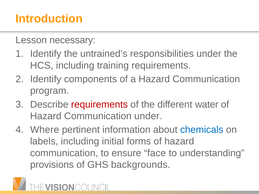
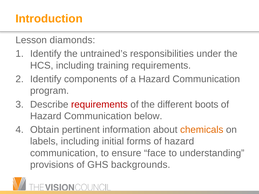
necessary: necessary -> diamonds (72, 40)
water: water -> boots (207, 105)
Communication under: under -> below (148, 116)
Where: Where -> Obtain (45, 130)
chemicals colour: blue -> orange (202, 130)
